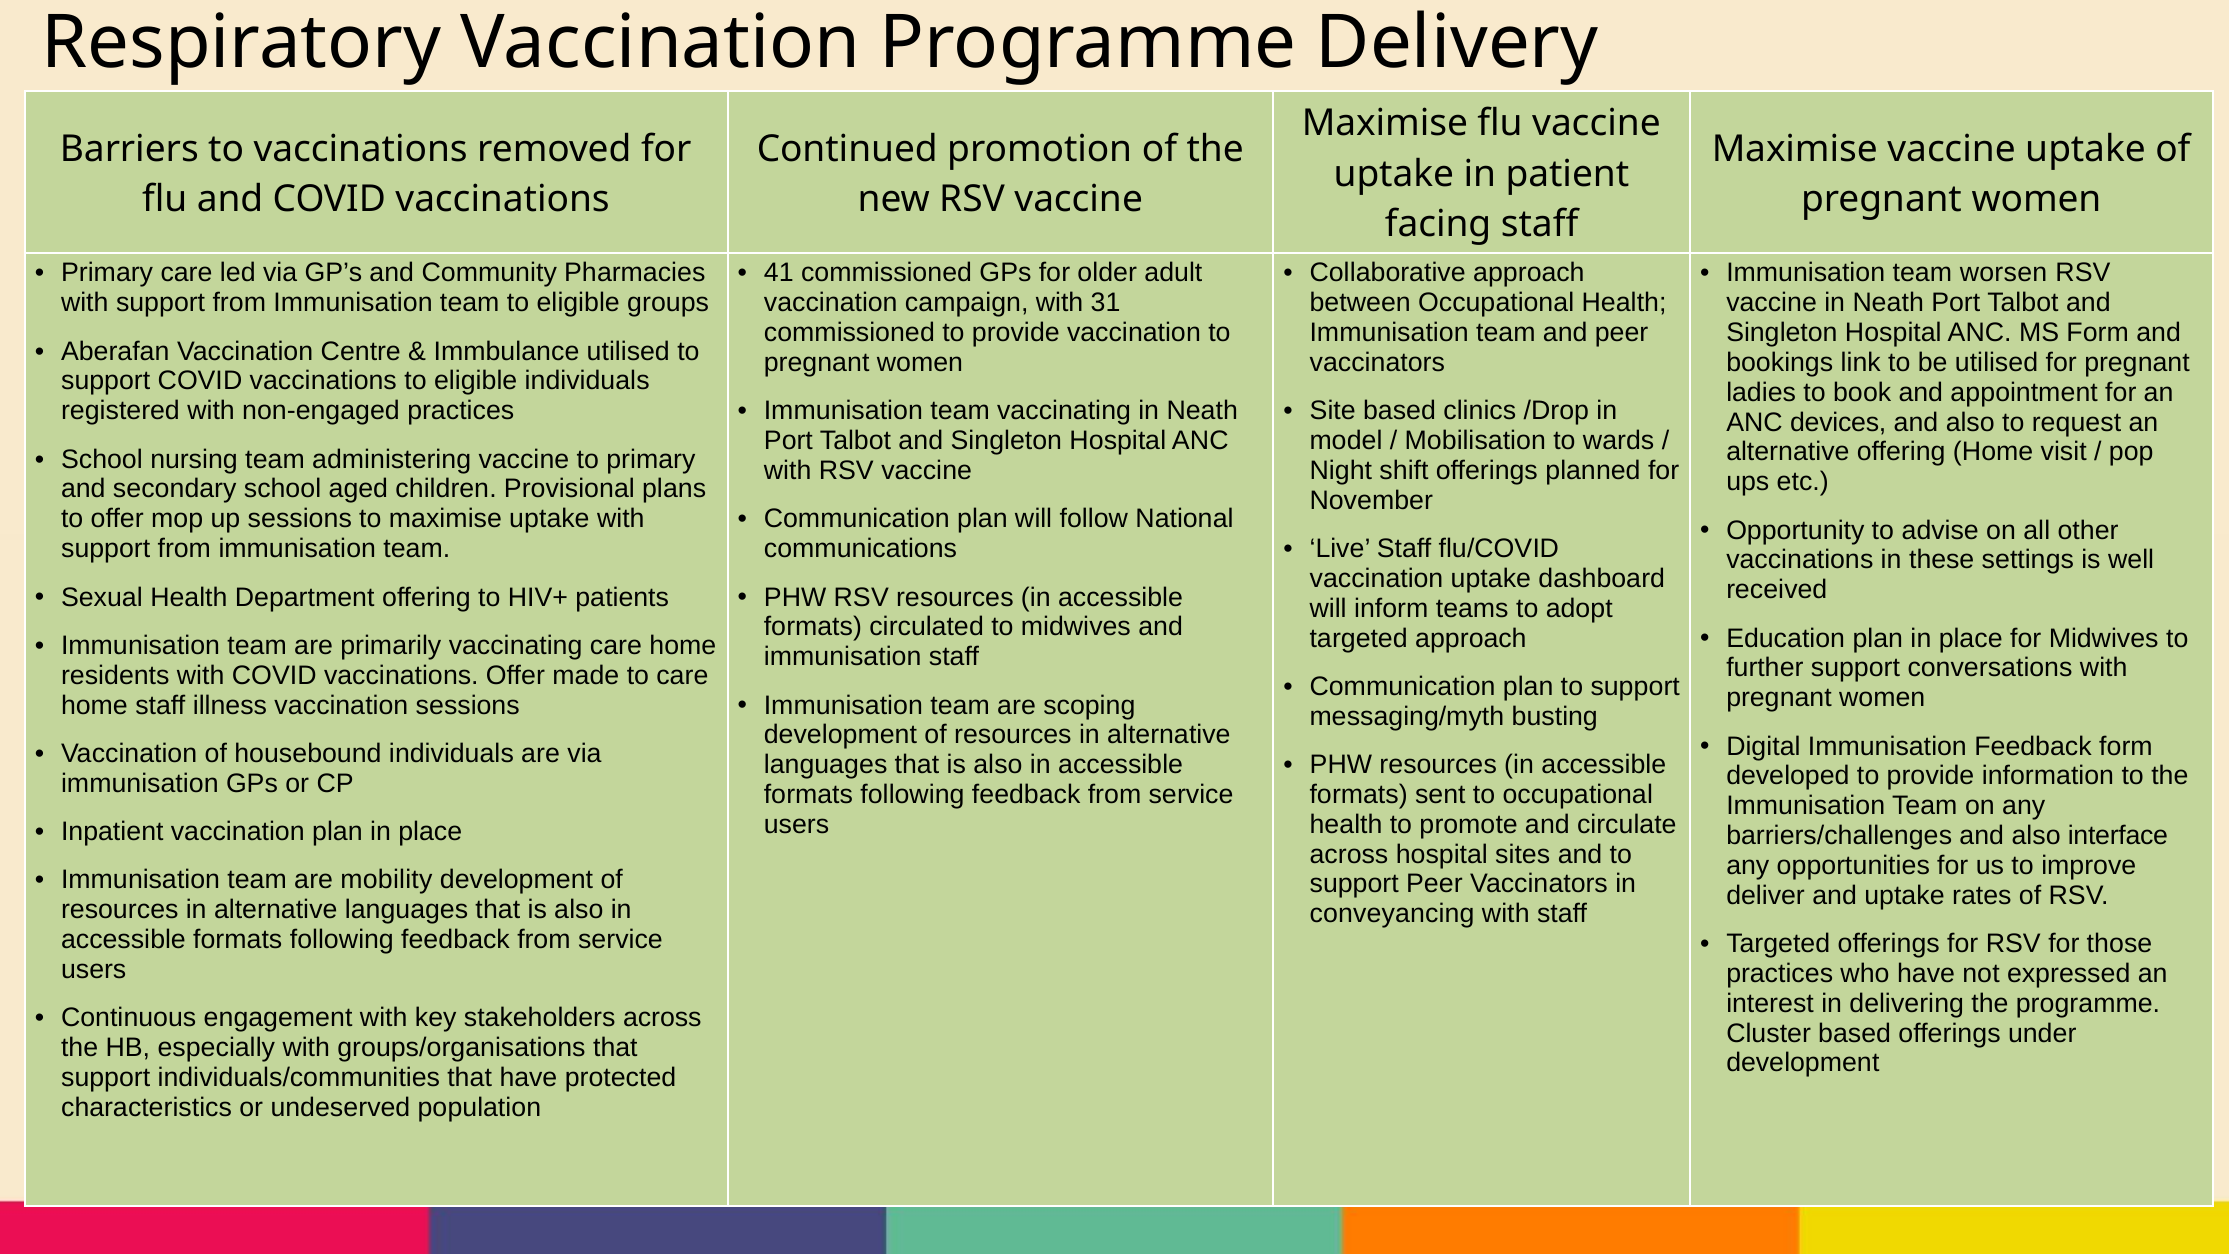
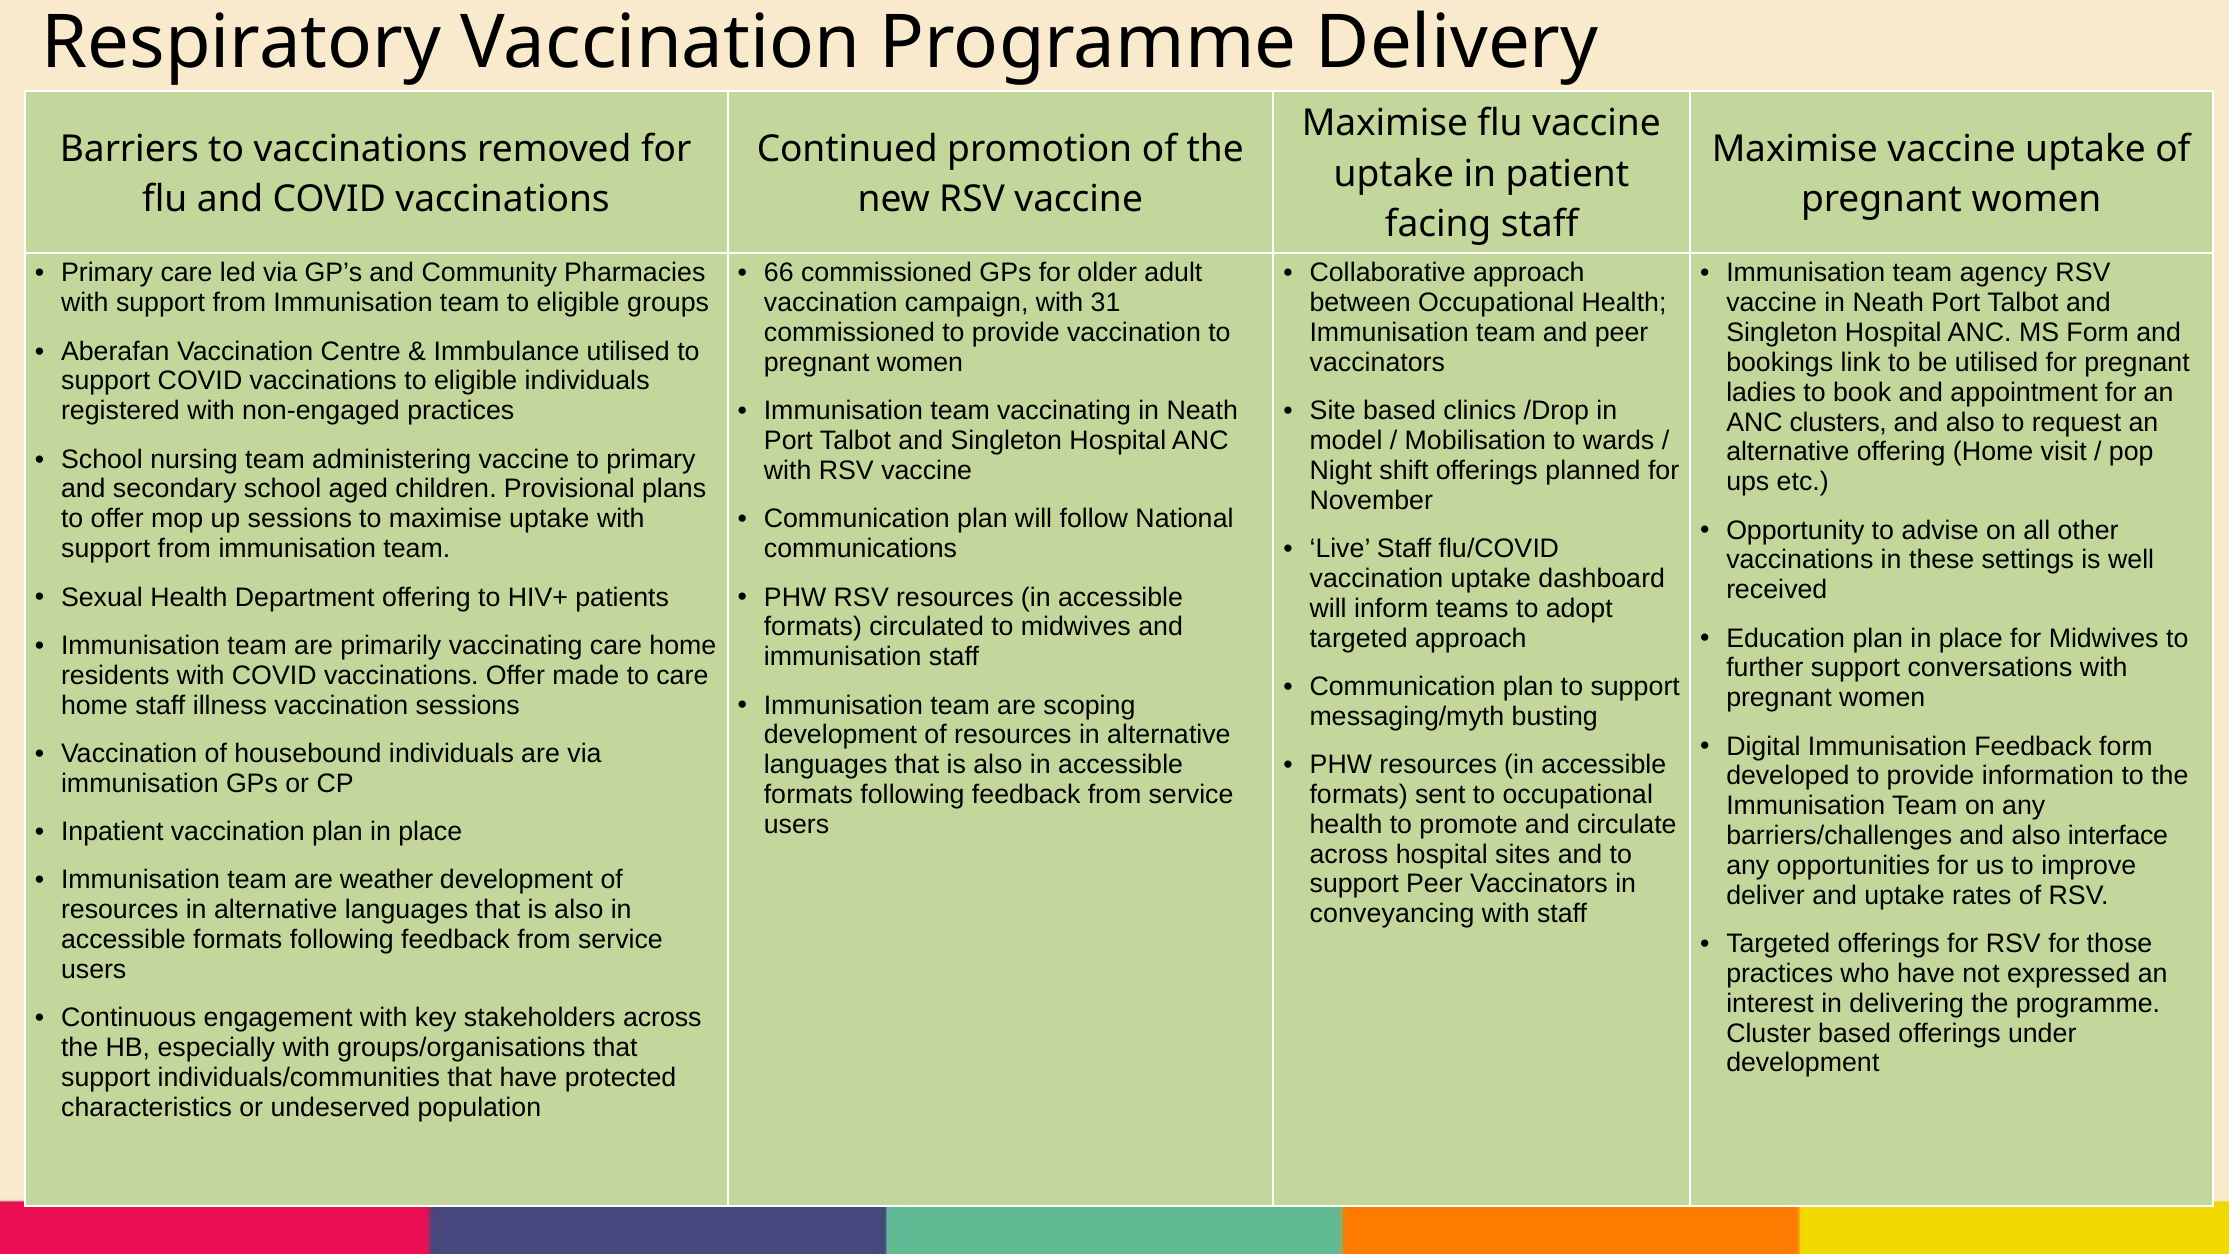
41: 41 -> 66 (779, 273)
worsen: worsen -> agency (2004, 273)
devices: devices -> clusters (1838, 422)
mobility: mobility -> weather (387, 880)
